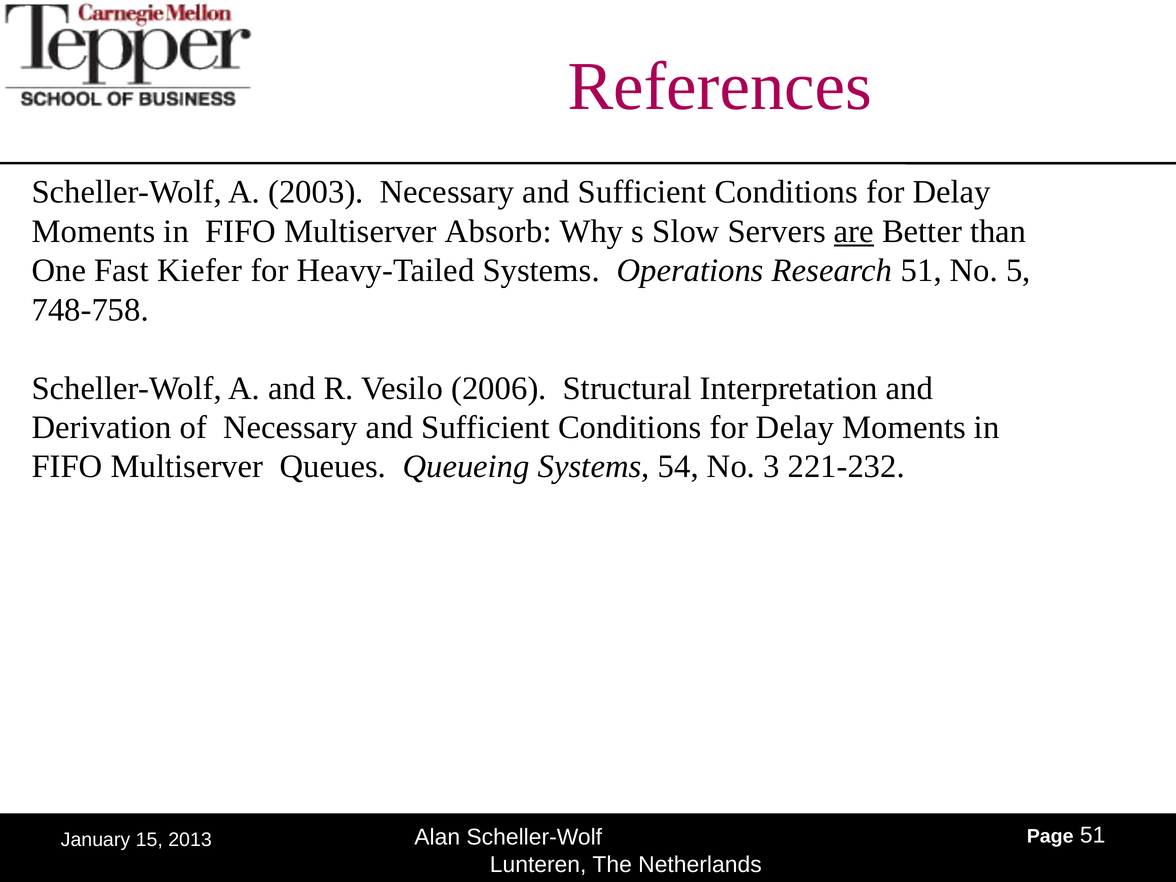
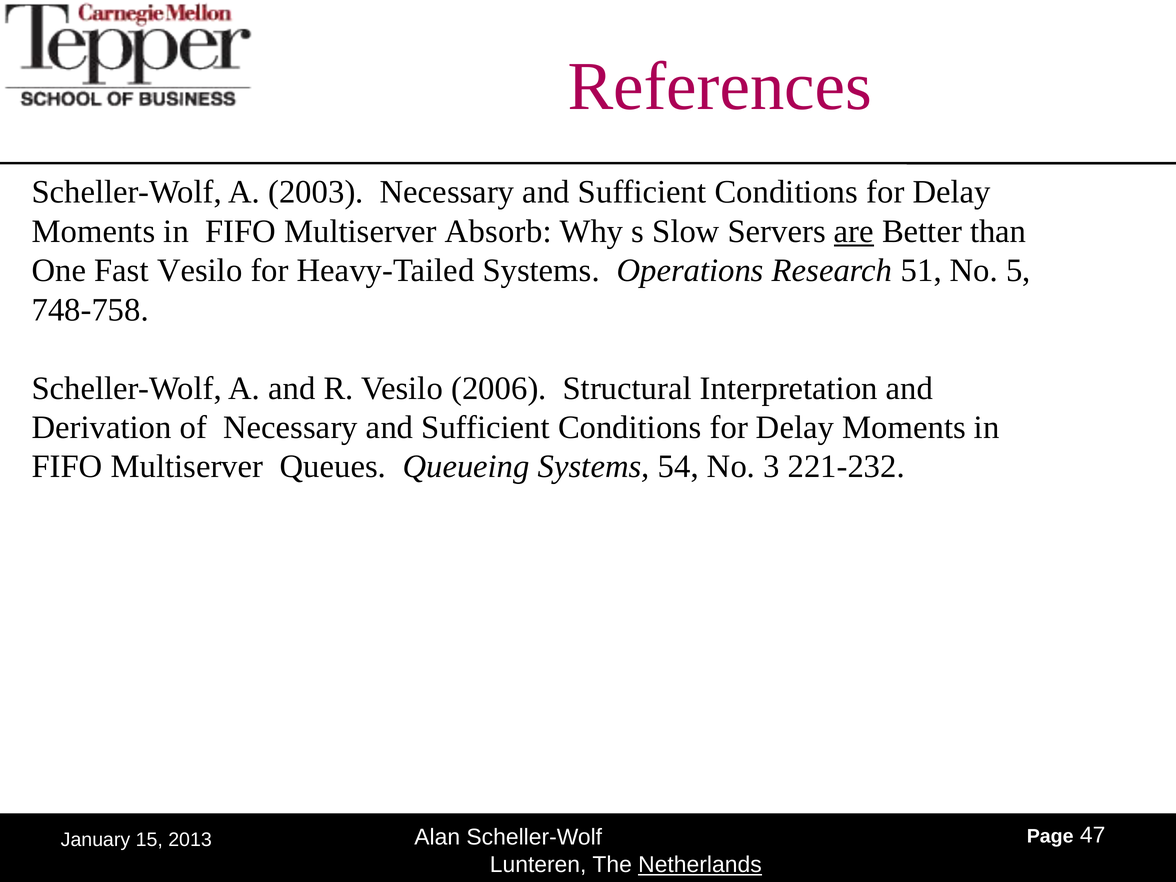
Fast Kiefer: Kiefer -> Vesilo (200, 271)
Page 51: 51 -> 47 (1093, 835)
Netherlands underline: none -> present (700, 865)
